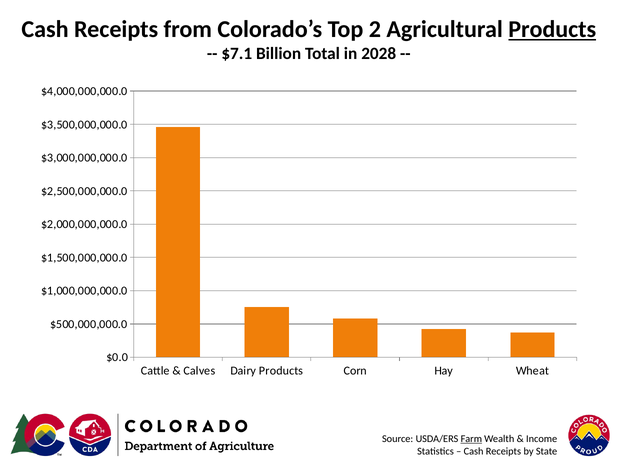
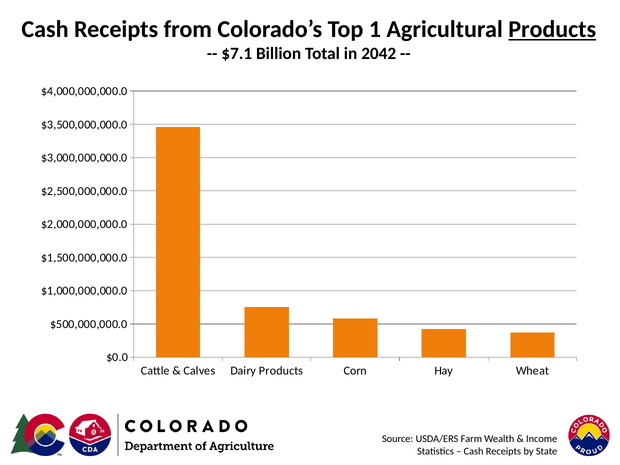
2: 2 -> 1 (375, 29)
2028: 2028 -> 2042 (379, 54)
Farm underline: present -> none (471, 439)
